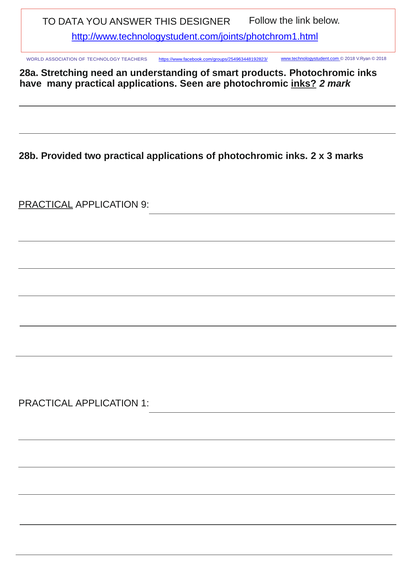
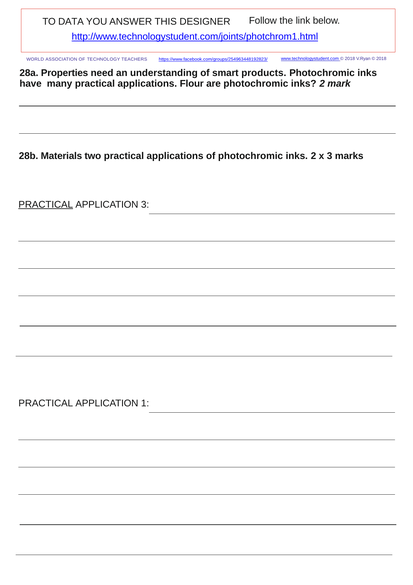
Stretching: Stretching -> Properties (65, 73)
Seen: Seen -> Flour (192, 84)
inks underline: present -> none (304, 84)
Provided: Provided -> Materials (61, 156)
APPLICATION 9: 9 -> 3 (145, 204)
